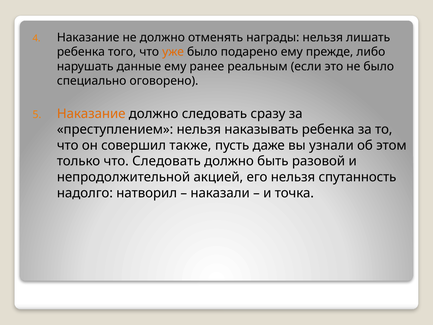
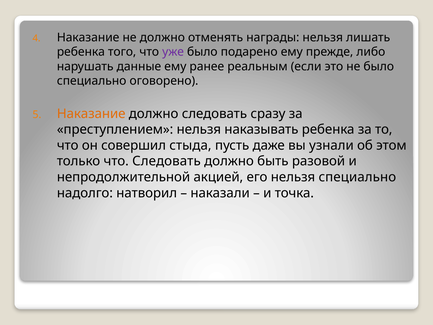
уже colour: orange -> purple (173, 52)
также: также -> стыда (190, 145)
нельзя спутанность: спутанность -> специально (357, 177)
